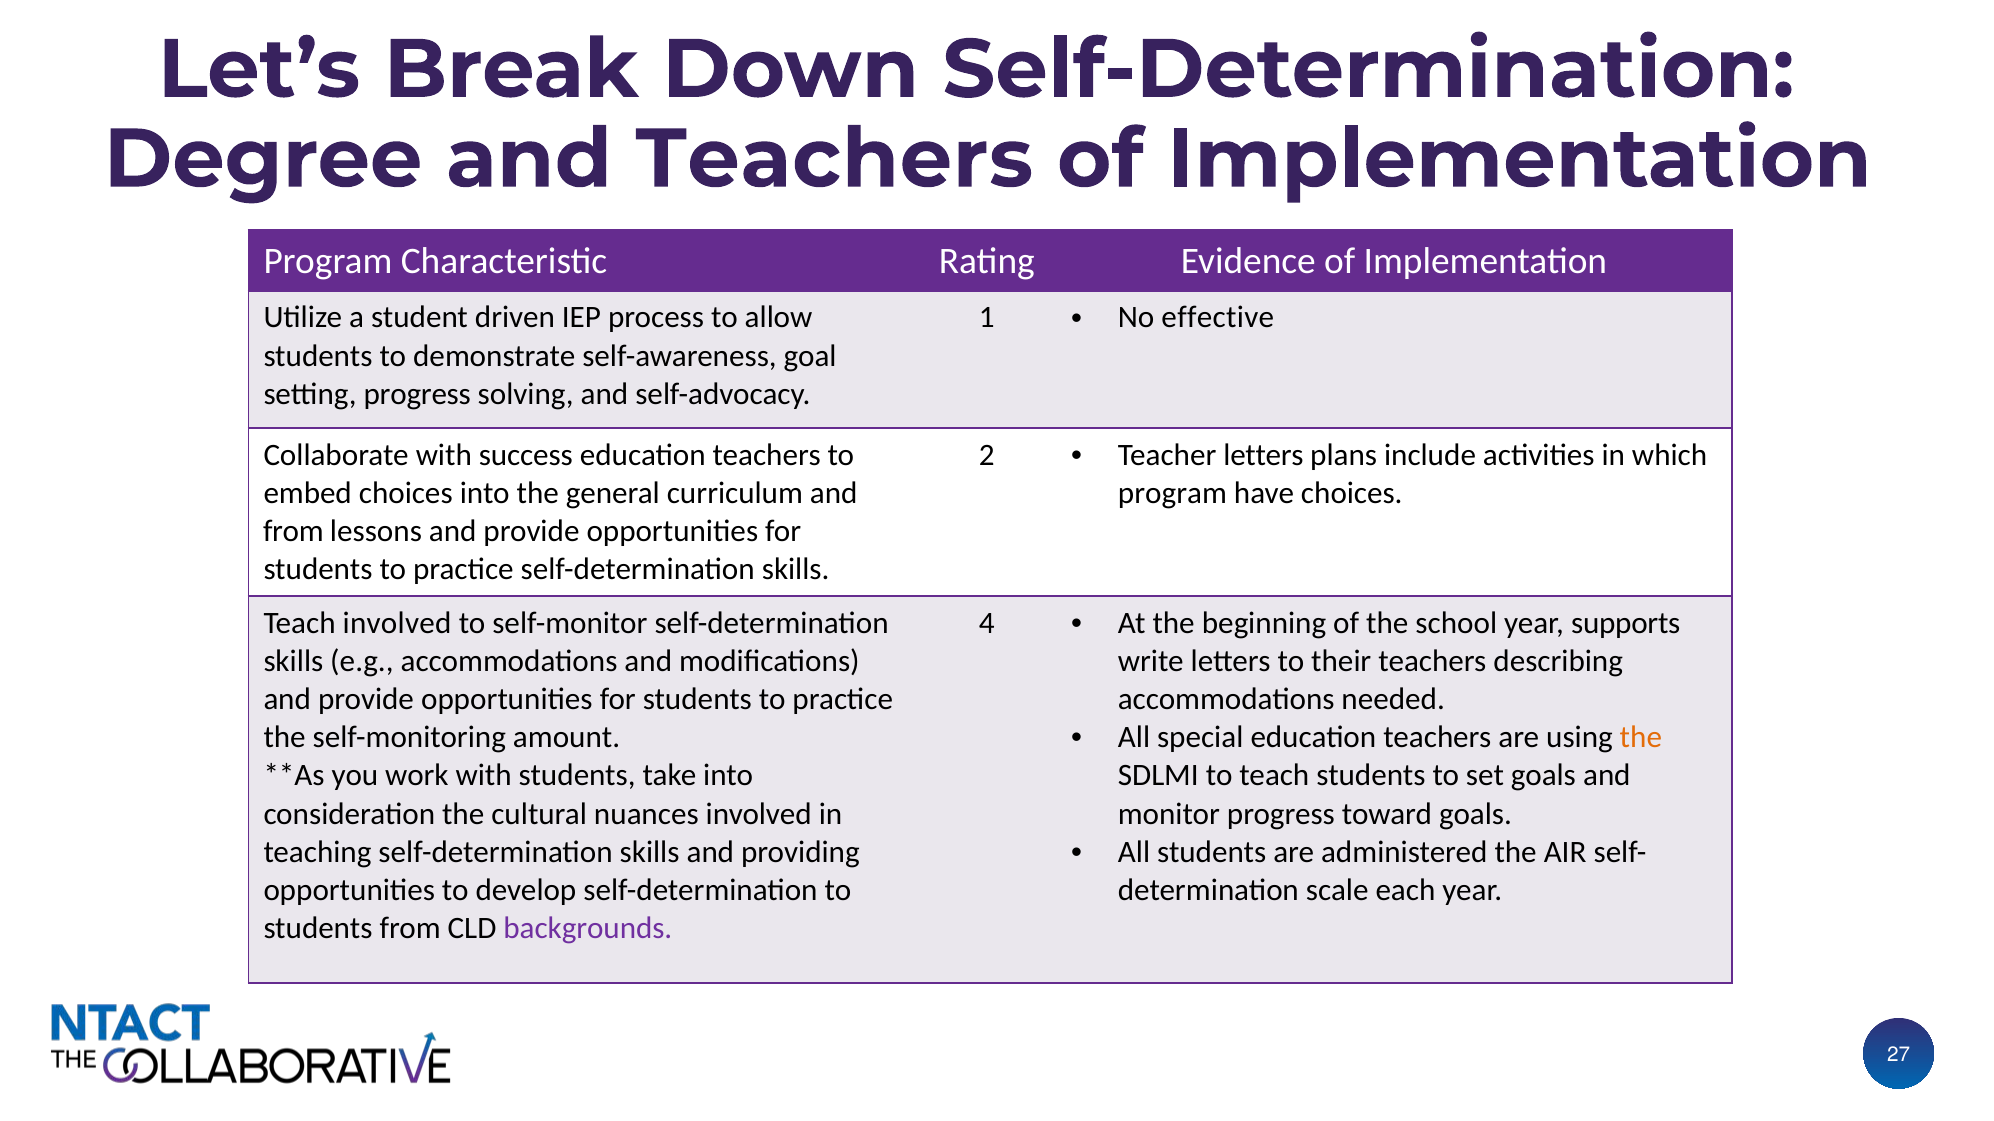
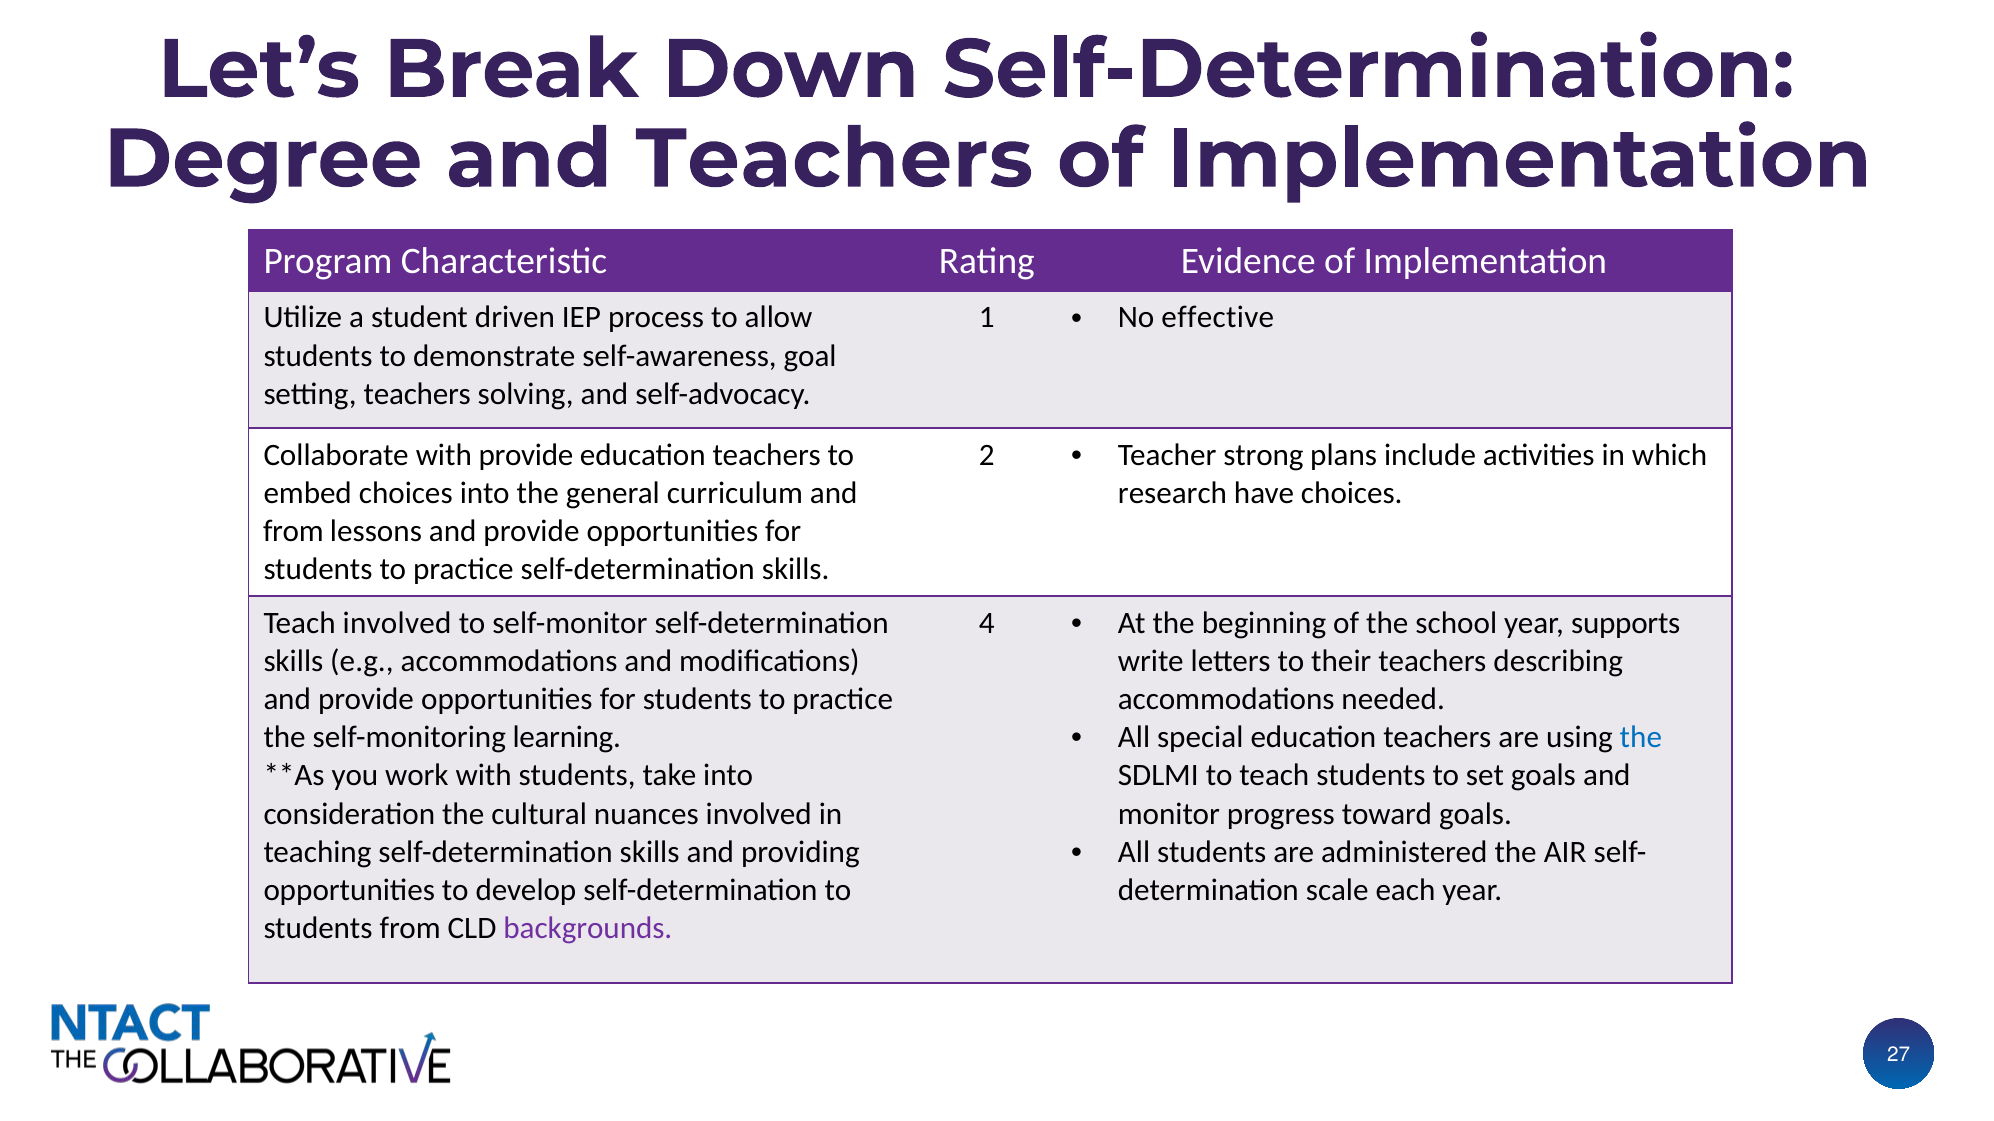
setting progress: progress -> teachers (417, 394)
with success: success -> provide (526, 455)
Teacher letters: letters -> strong (1263, 455)
program: program -> research (1172, 493)
the colour: orange -> blue (1641, 738)
amount: amount -> learning (567, 738)
